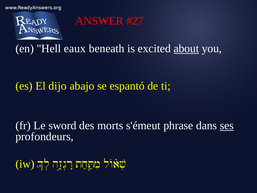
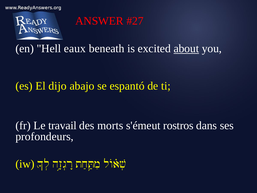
sword: sword -> travail (62, 125)
phrase: phrase -> rostros (178, 125)
ses underline: present -> none (227, 125)
